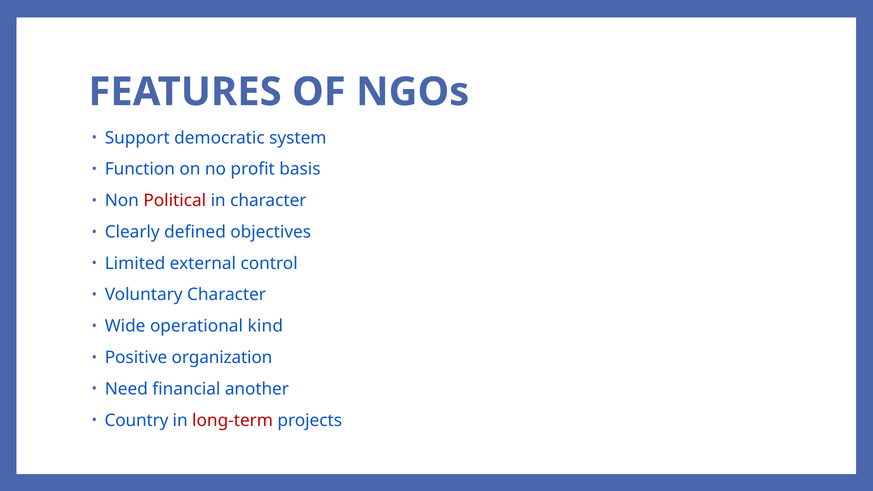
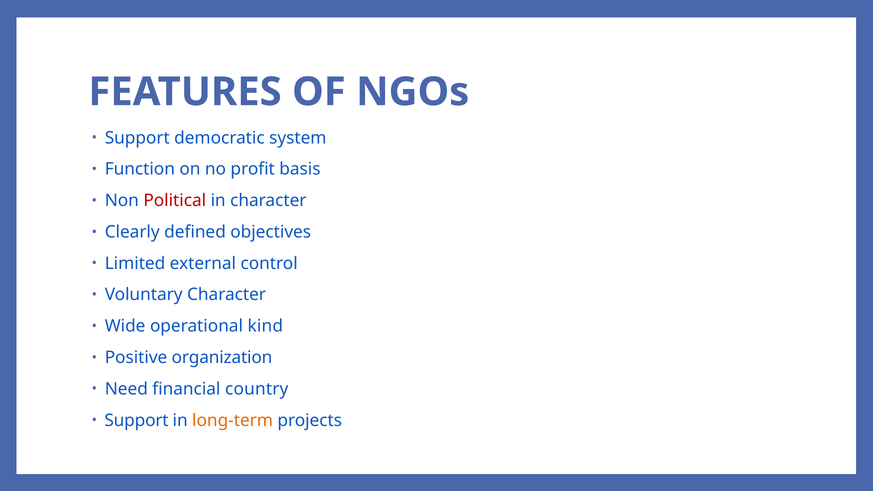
another: another -> country (257, 389)
Country: Country -> Support (137, 420)
long-term colour: red -> orange (233, 420)
